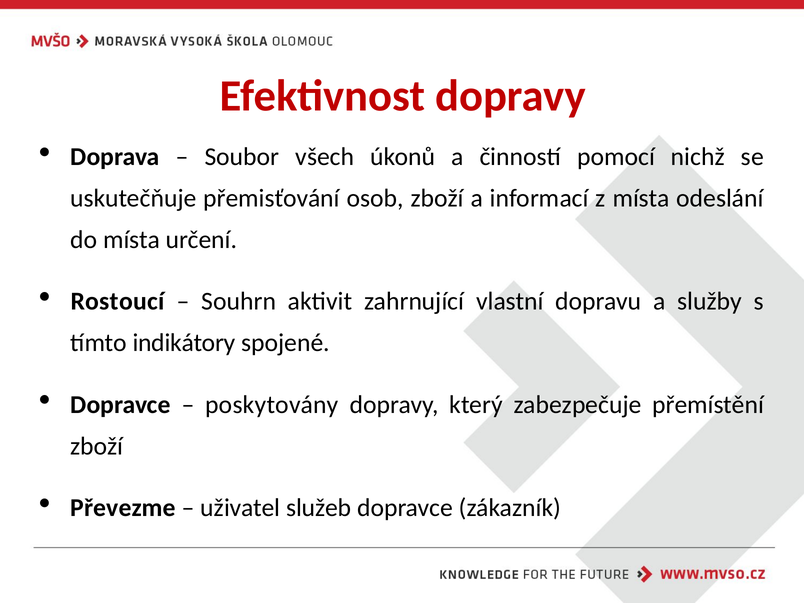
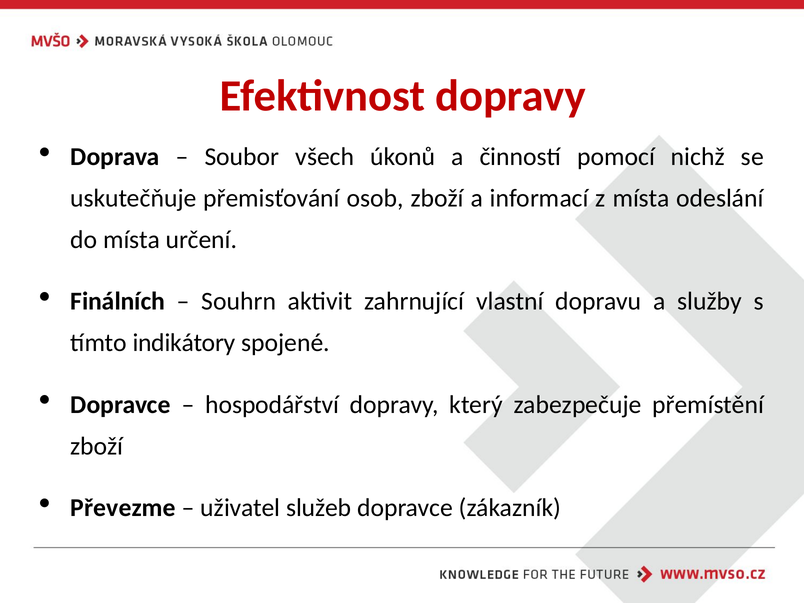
Rostoucí: Rostoucí -> Finálních (118, 301)
poskytovány: poskytovány -> hospodářství (272, 405)
